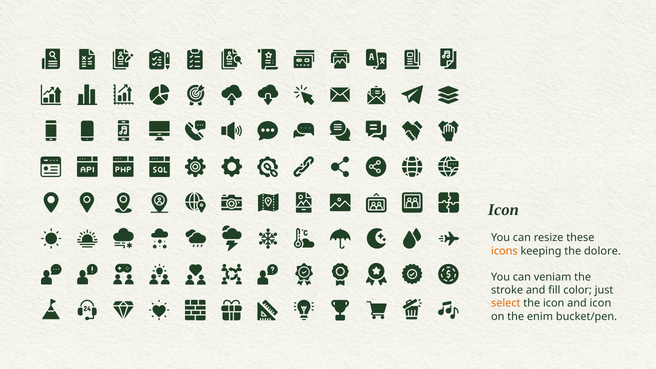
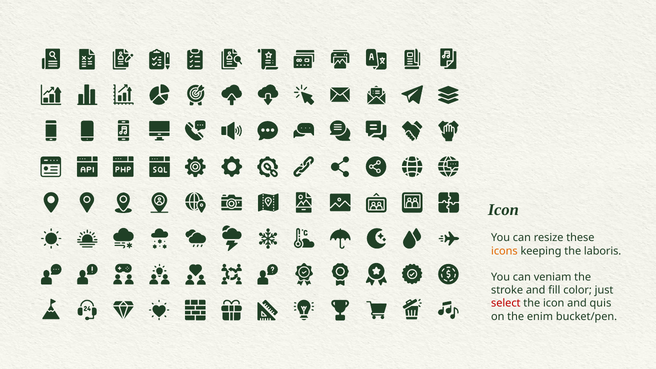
dolore: dolore -> laboris (603, 251)
select colour: orange -> red (506, 303)
and icon: icon -> quis (600, 303)
